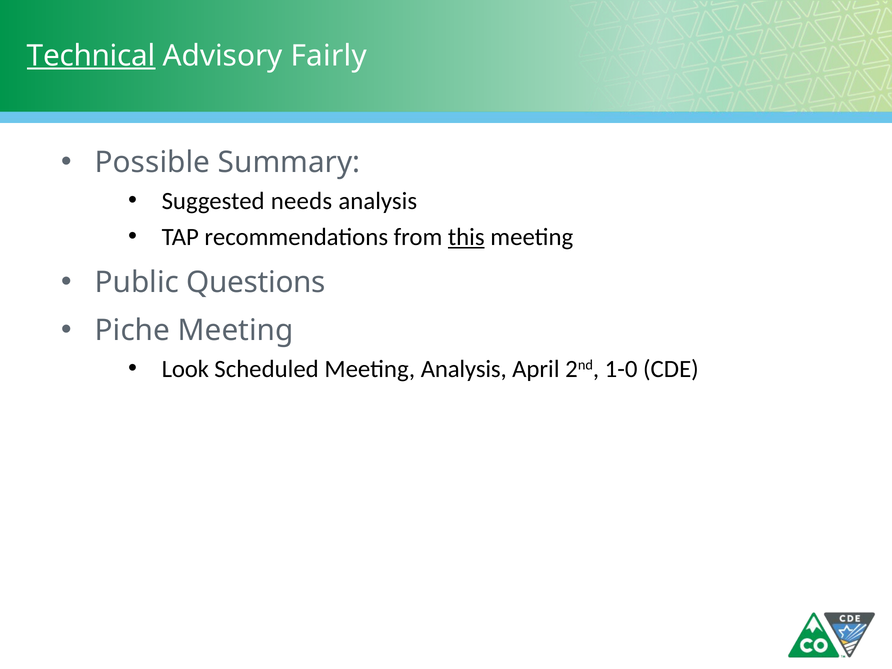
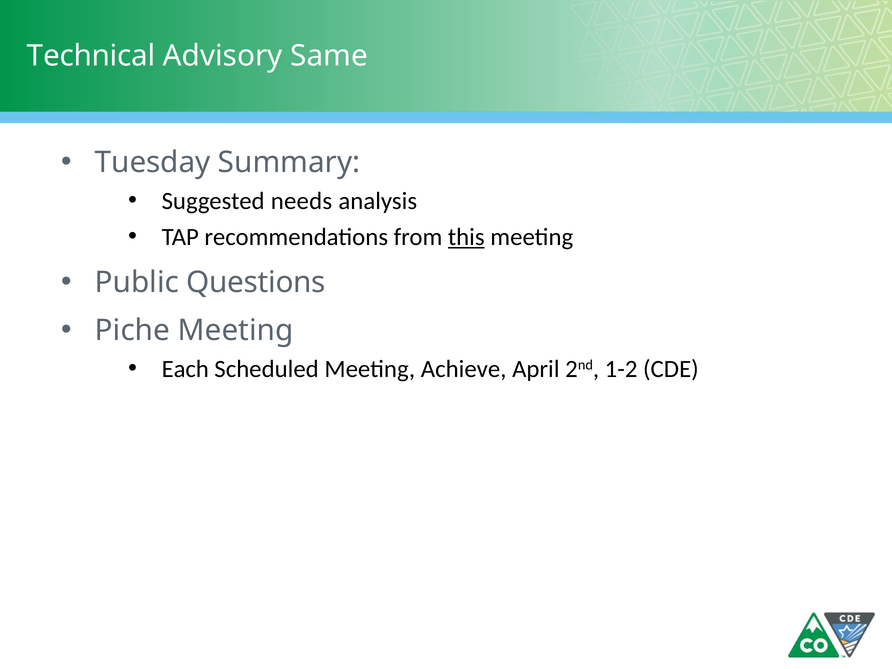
Technical underline: present -> none (91, 56)
Fairly: Fairly -> Same (329, 56)
Possible: Possible -> Tuesday (153, 163)
Look: Look -> Each (185, 369)
Meeting Analysis: Analysis -> Achieve (464, 369)
1-0: 1-0 -> 1-2 (621, 369)
